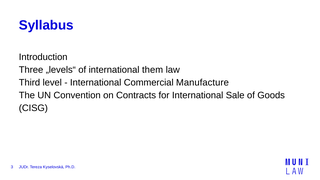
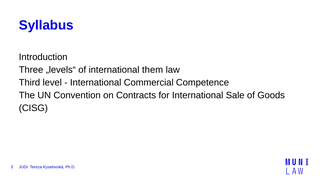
Manufacture: Manufacture -> Competence (202, 83)
